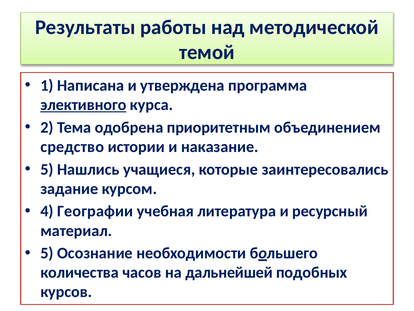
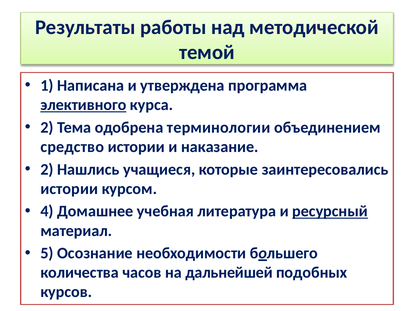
приоритетным: приоритетным -> терминологии (219, 127)
5: 5 -> 2 (47, 169)
задание: задание -> истории (69, 188)
Географии: Географии -> Домашнее (95, 211)
ресурсный underline: none -> present (330, 211)
